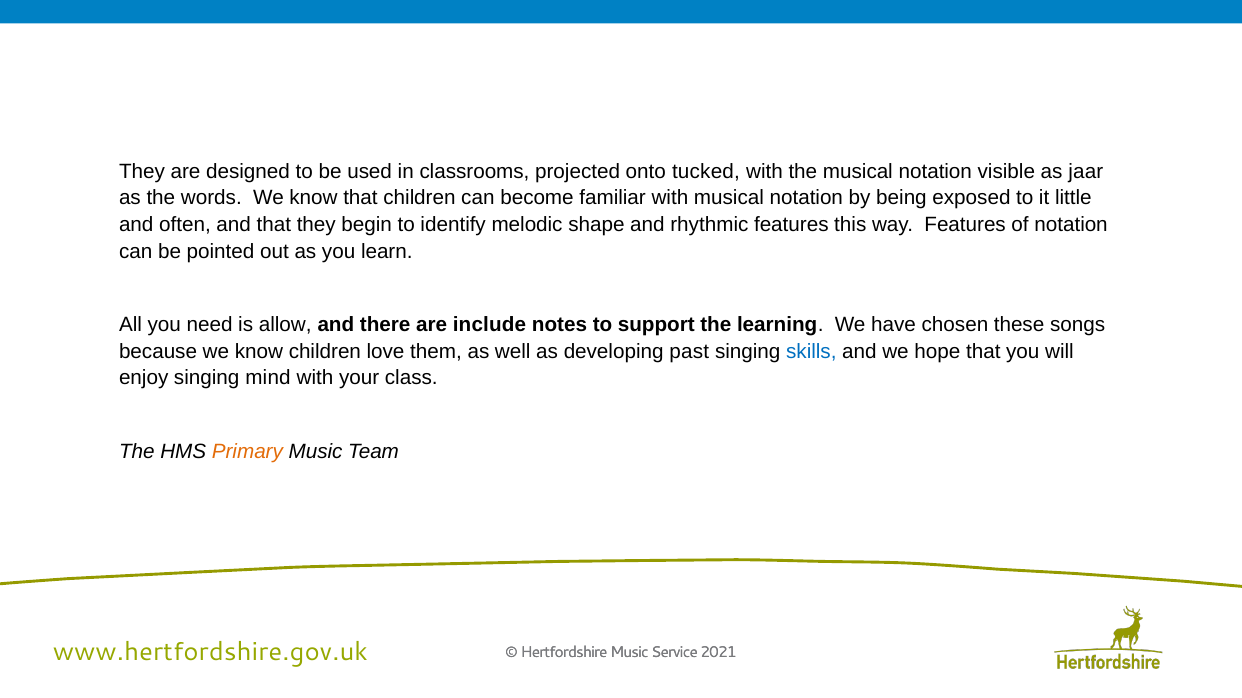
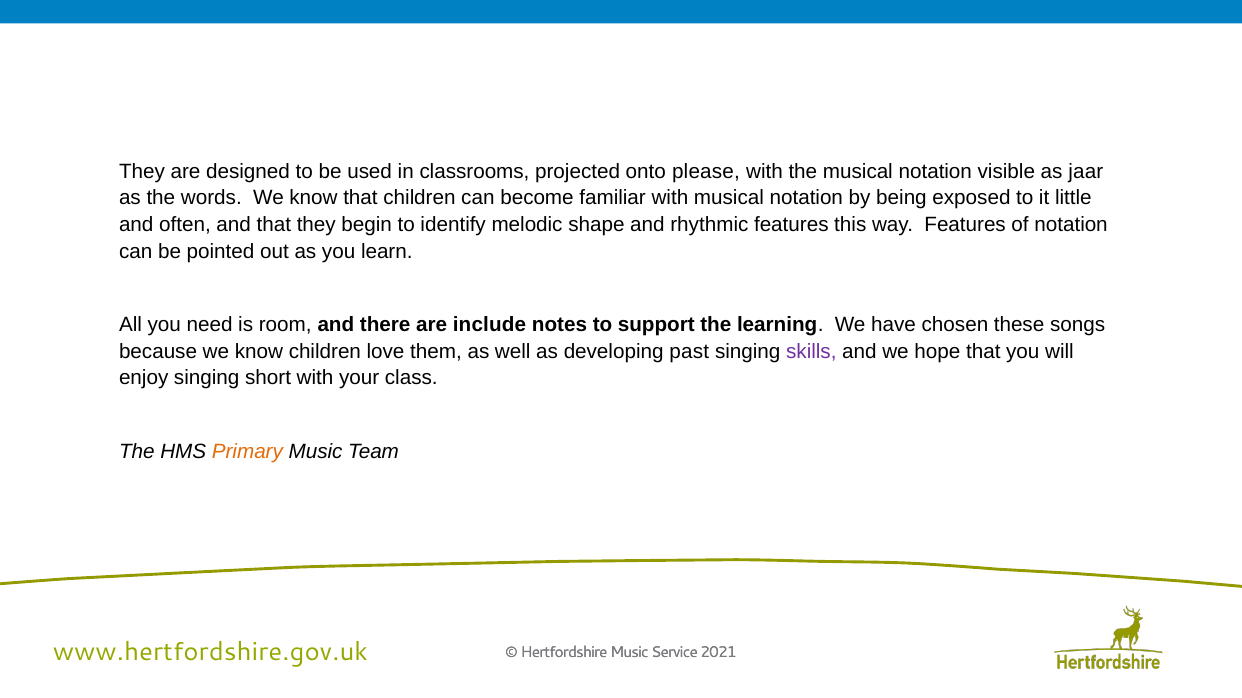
tucked: tucked -> please (706, 172)
allow: allow -> room (285, 325)
skills colour: blue -> purple (811, 352)
mind: mind -> short (268, 378)
